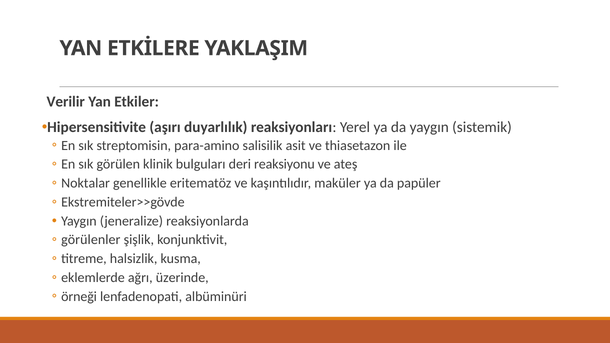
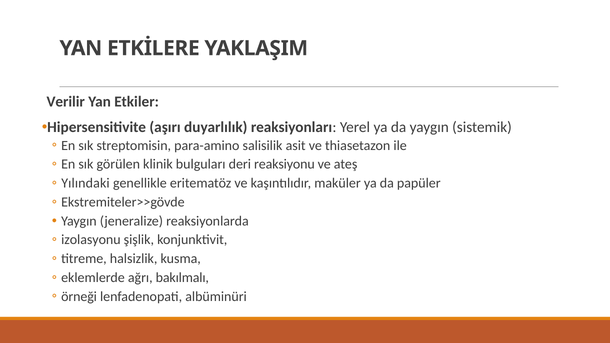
Noktalar: Noktalar -> Yılındaki (85, 183)
görülenler: görülenler -> izolasyonu (91, 240)
üzerinde: üzerinde -> bakılmalı (182, 278)
